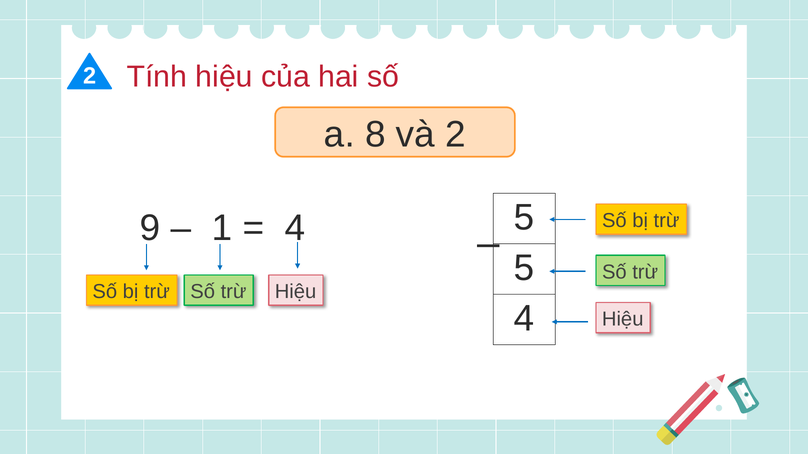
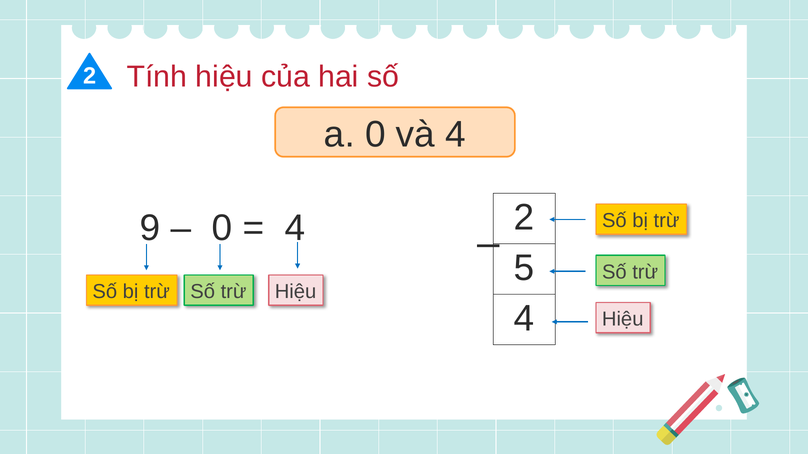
a 8: 8 -> 0 (375, 135)
và 2: 2 -> 4 (456, 135)
1: 1 -> 0 (222, 228)
4 5: 5 -> 2 (524, 218)
